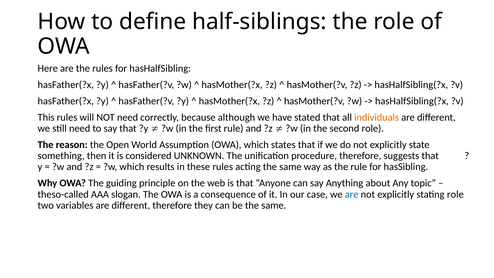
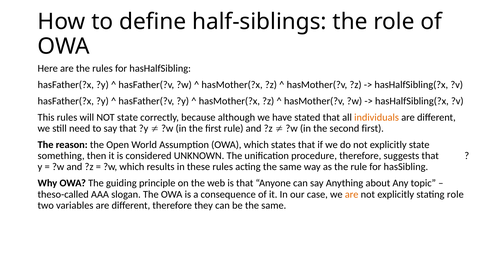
NOT need: need -> state (127, 117)
second role: role -> first (373, 128)
are colour: blue -> orange (352, 194)
